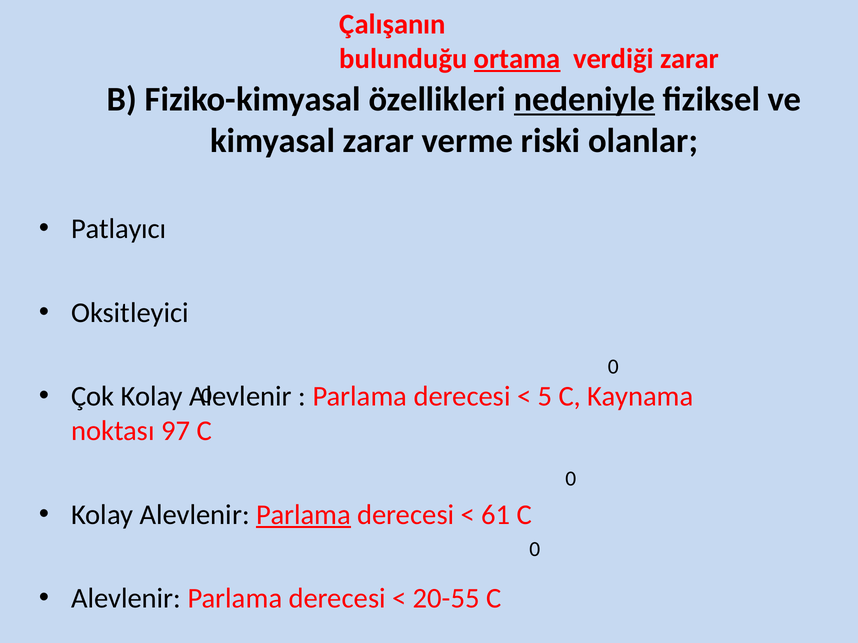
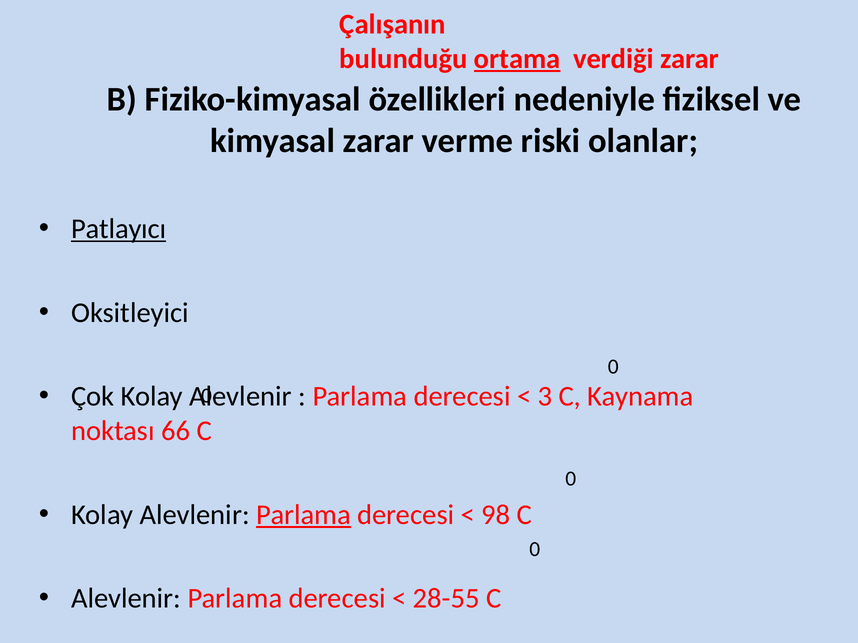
nedeniyle underline: present -> none (584, 100)
Patlayıcı underline: none -> present (119, 229)
5: 5 -> 3 (545, 397)
97: 97 -> 66 (176, 431)
61: 61 -> 98 (496, 515)
20-55: 20-55 -> 28-55 (446, 599)
